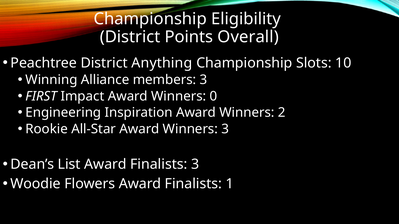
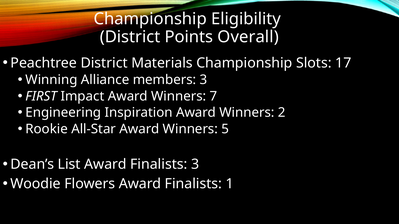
Anything: Anything -> Materials (162, 63)
10: 10 -> 17 (343, 63)
0: 0 -> 7 (214, 96)
Winners 3: 3 -> 5 (225, 129)
